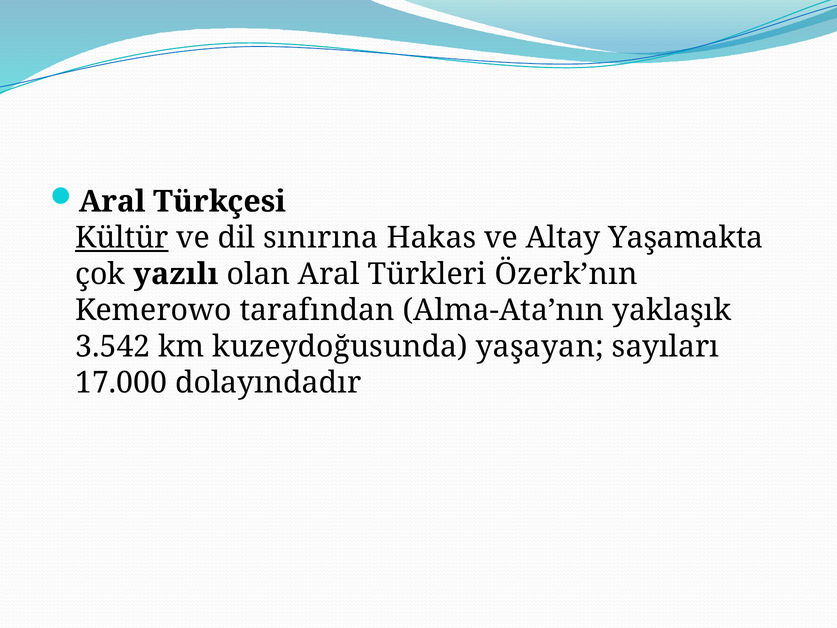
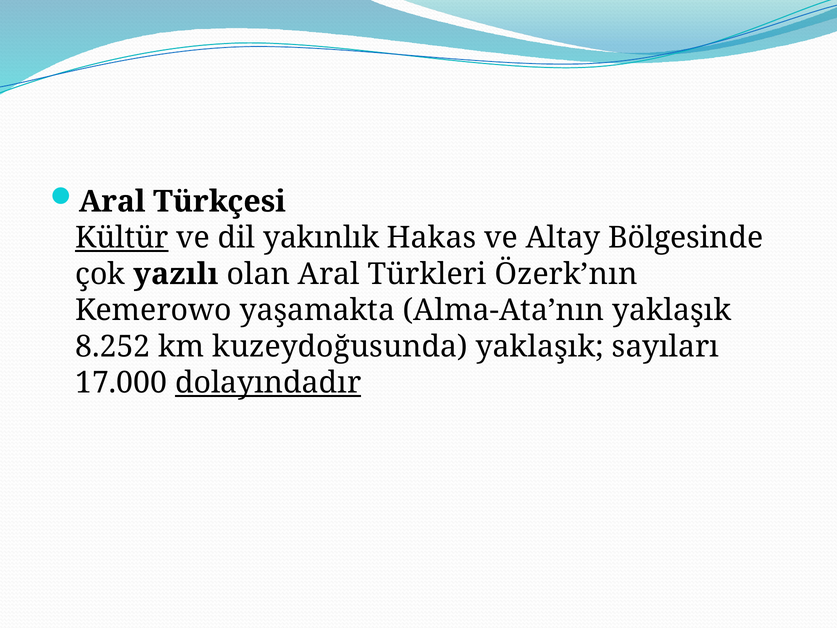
sınırına: sınırına -> yakınlık (321, 238)
Yaşamakta: Yaşamakta -> Bölgesinde (686, 238)
tarafından: tarafından -> yaşamakta (317, 310)
3.542: 3.542 -> 8.252 (113, 347)
kuzeydoğusunda yaşayan: yaşayan -> yaklaşık (540, 347)
dolayındadır underline: none -> present (268, 383)
